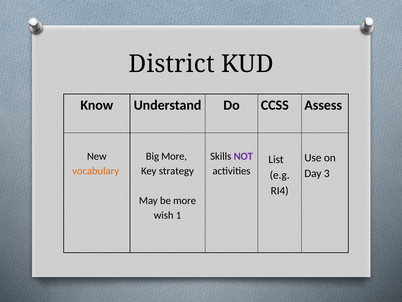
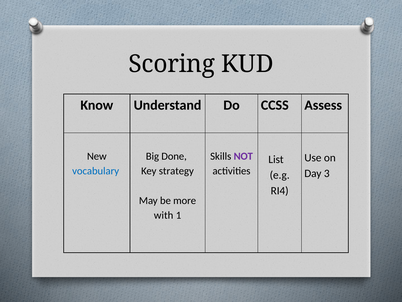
District: District -> Scoring (172, 64)
Big More: More -> Done (174, 156)
vocabulary colour: orange -> blue (96, 171)
wish: wish -> with (164, 215)
